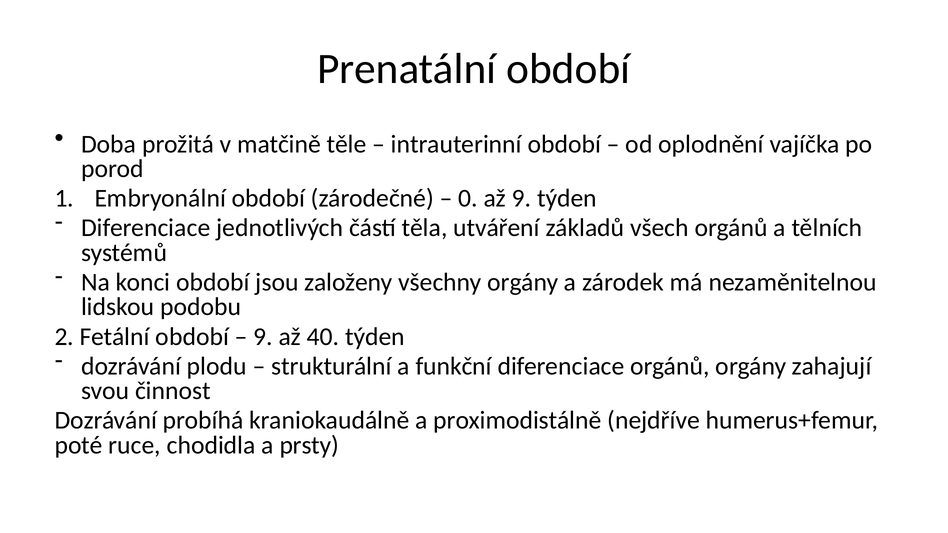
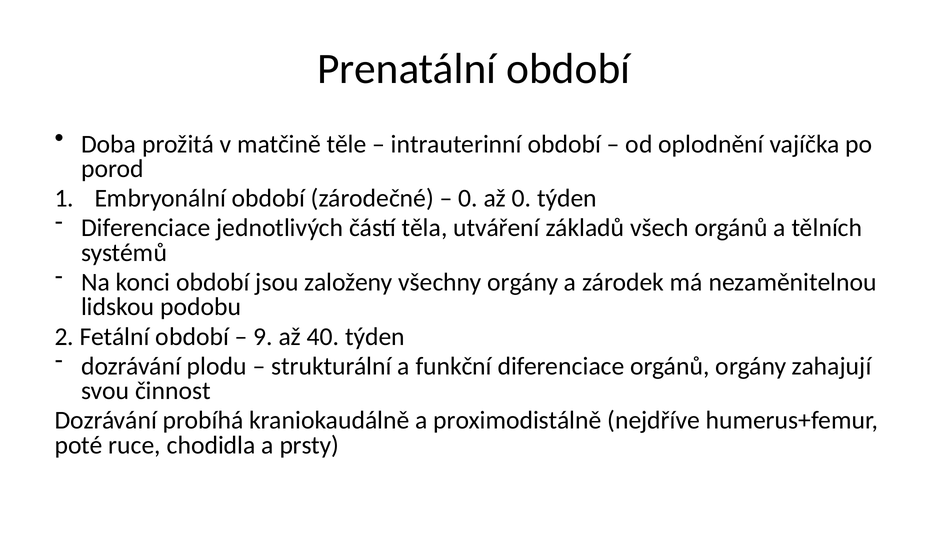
až 9: 9 -> 0 (522, 198)
